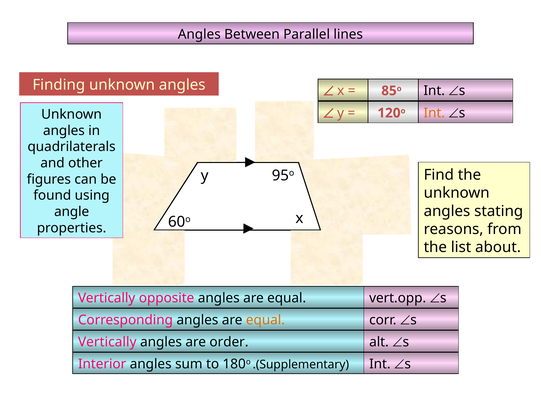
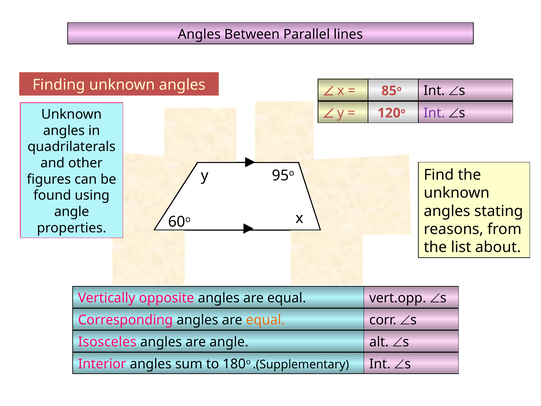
Int colour: orange -> purple (434, 113)
Vertically: Vertically -> Isosceles (107, 342)
are order: order -> angle (229, 342)
